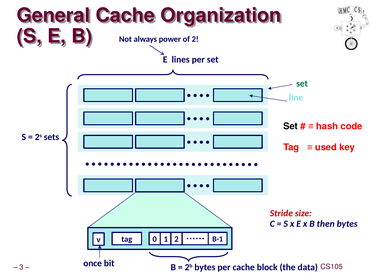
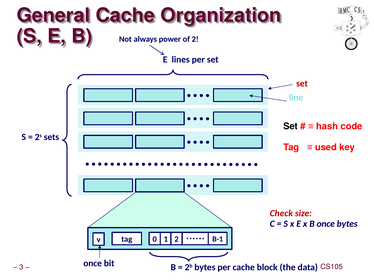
set colour: green -> red (302, 84)
Stride: Stride -> Check (281, 214)
B then: then -> once (326, 224)
